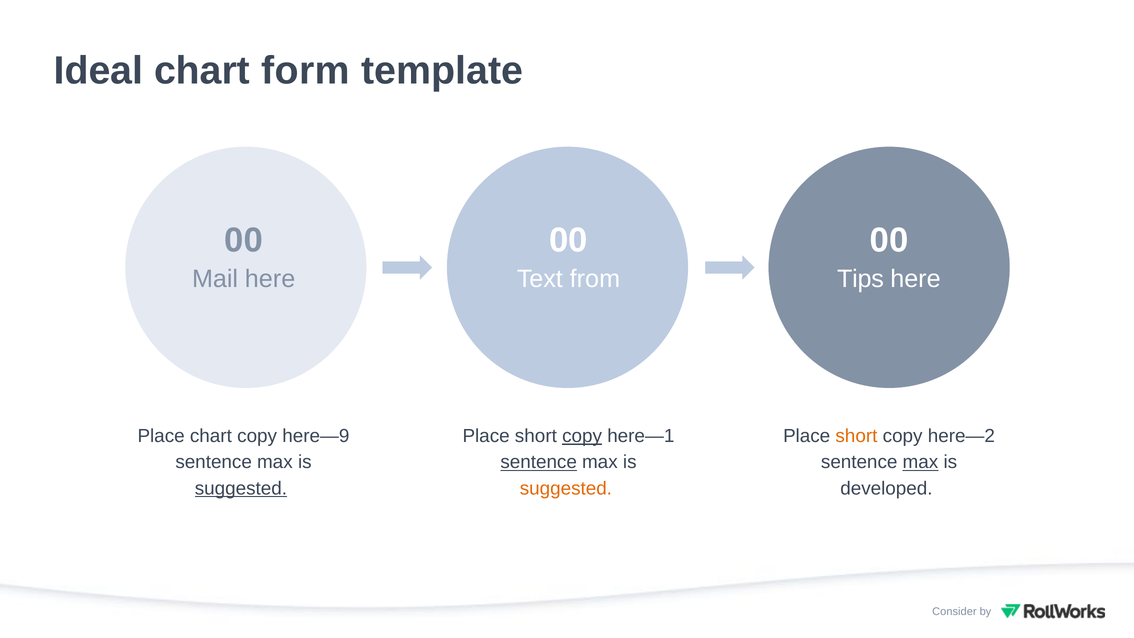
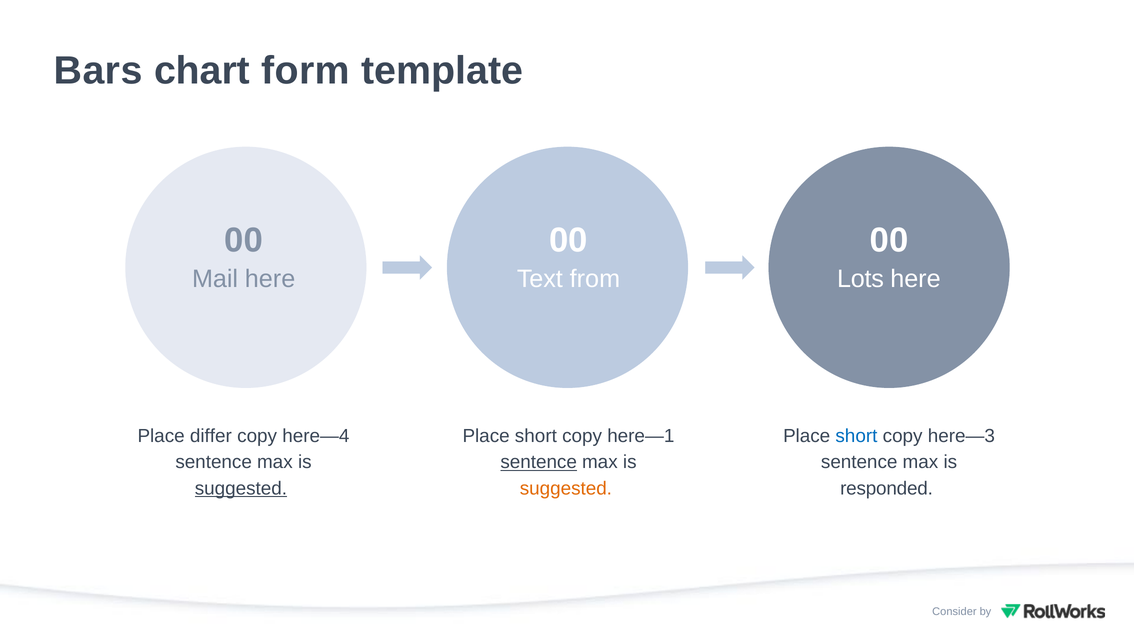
Ideal: Ideal -> Bars (98, 71)
Tips: Tips -> Lots (861, 279)
Place chart: chart -> differ (211, 436)
here—9: here—9 -> here—4 (316, 436)
copy underline: present -> none (582, 436)
short colour: orange -> blue (856, 436)
here—2: here—2 -> here—3 (961, 436)
max underline: present -> none (920, 462)
developed: developed -> responded (887, 488)
